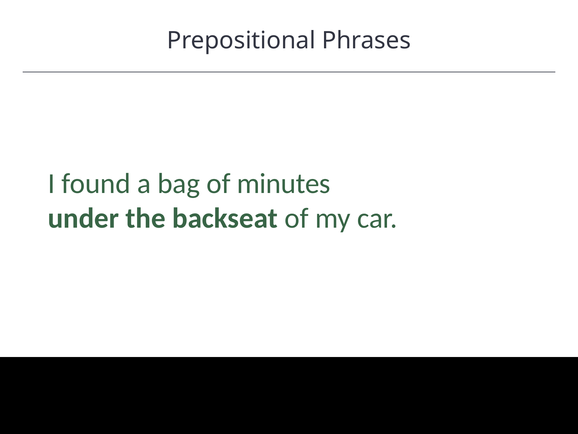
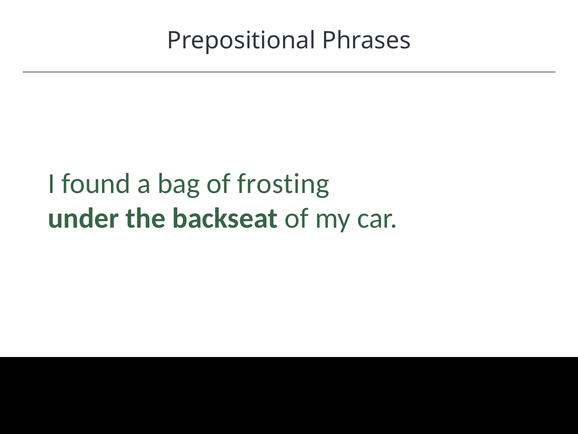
minutes: minutes -> frosting (283, 183)
